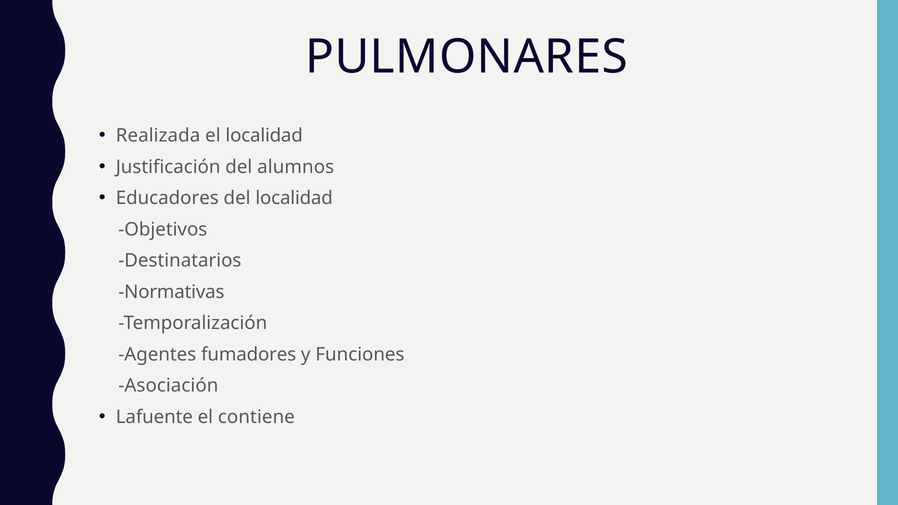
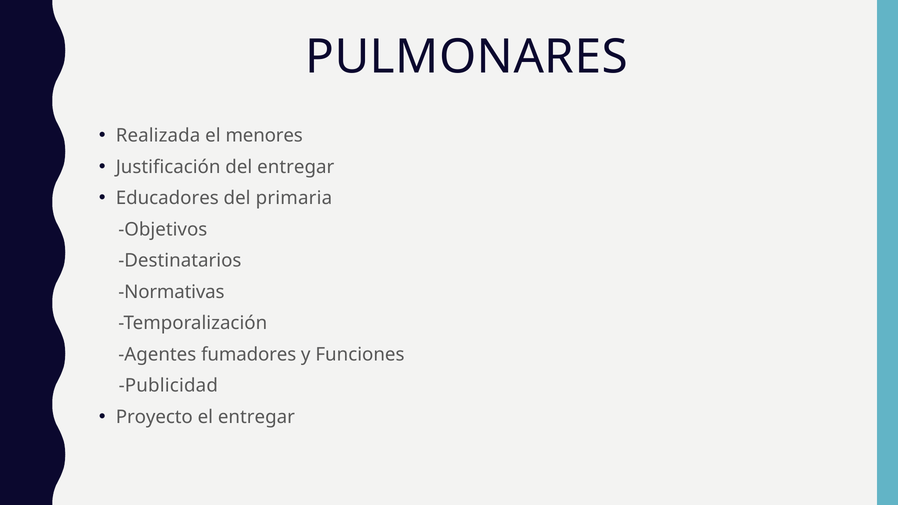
el localidad: localidad -> menores (264, 136)
del alumnos: alumnos -> entregar (296, 167)
del localidad: localidad -> primaria (294, 198)
Asociación: Asociación -> Publicidad (168, 386)
Lafuente: Lafuente -> Proyecto (154, 417)
el contiene: contiene -> entregar (256, 417)
